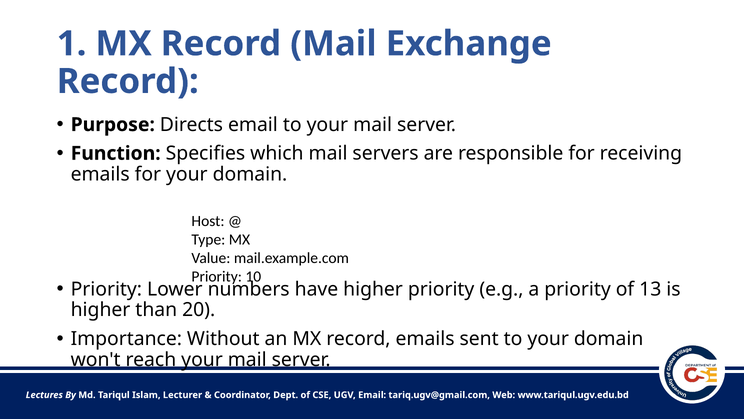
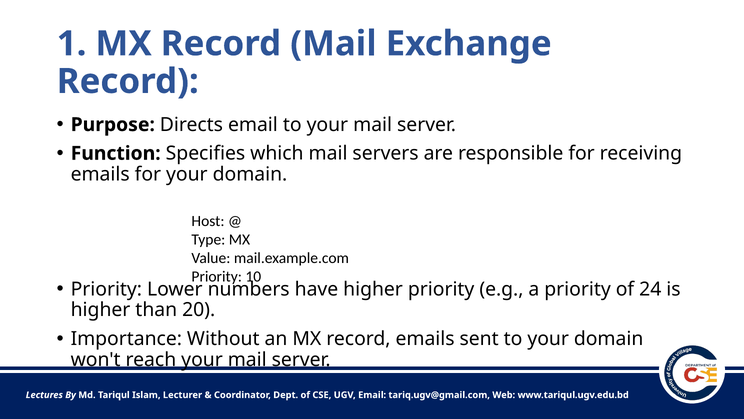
13: 13 -> 24 (650, 289)
